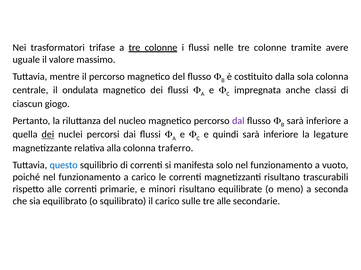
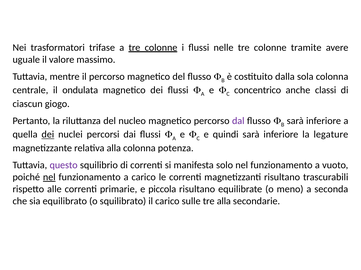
impregnata: impregnata -> concentrico (258, 90)
traferro: traferro -> potenza (176, 149)
questo colour: blue -> purple (64, 166)
nel underline: none -> present (49, 178)
minori: minori -> piccola (162, 190)
tre alle: alle -> alla (224, 202)
